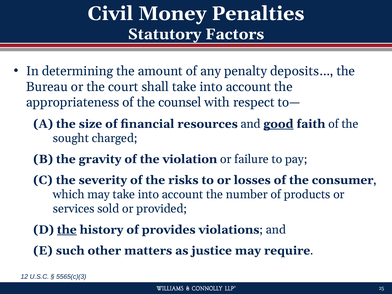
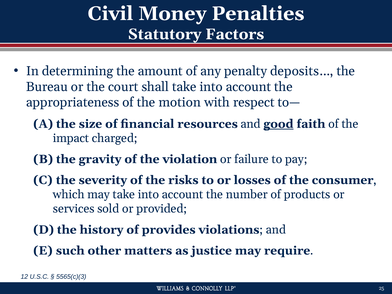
counsel: counsel -> motion (180, 102)
sought: sought -> impact (71, 138)
the underline: present -> none (67, 230)
